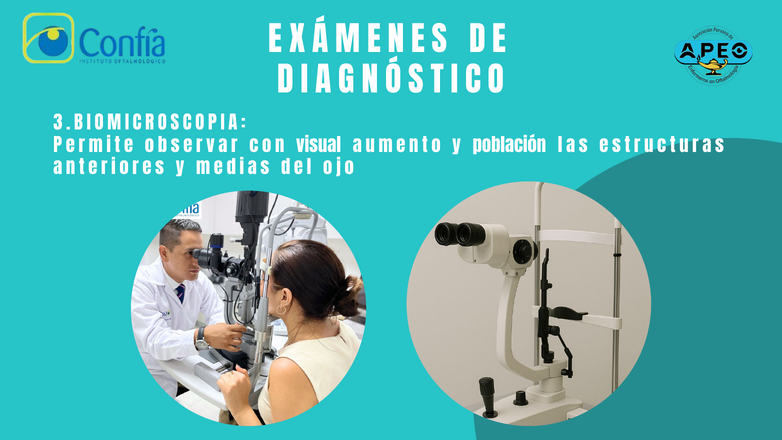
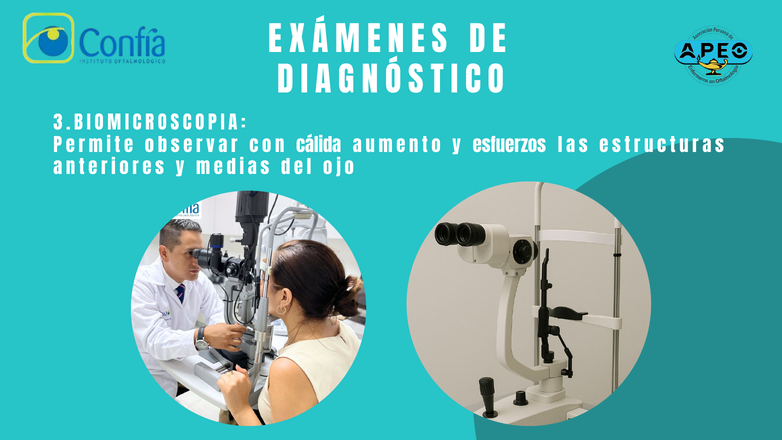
visual: visual -> cálida (319, 146)
población: población -> esfuerzos (509, 146)
